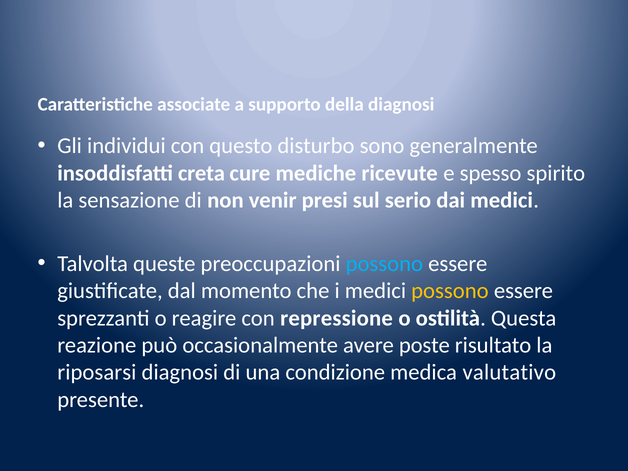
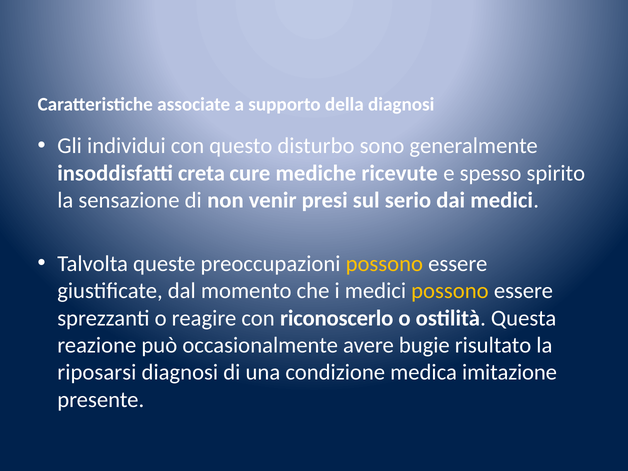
possono colour: light blue -> yellow (384, 264)
repressione: repressione -> riconoscerlo (337, 318)
poste: poste -> bugie (424, 345)
valutativo: valutativo -> imitazione (510, 373)
